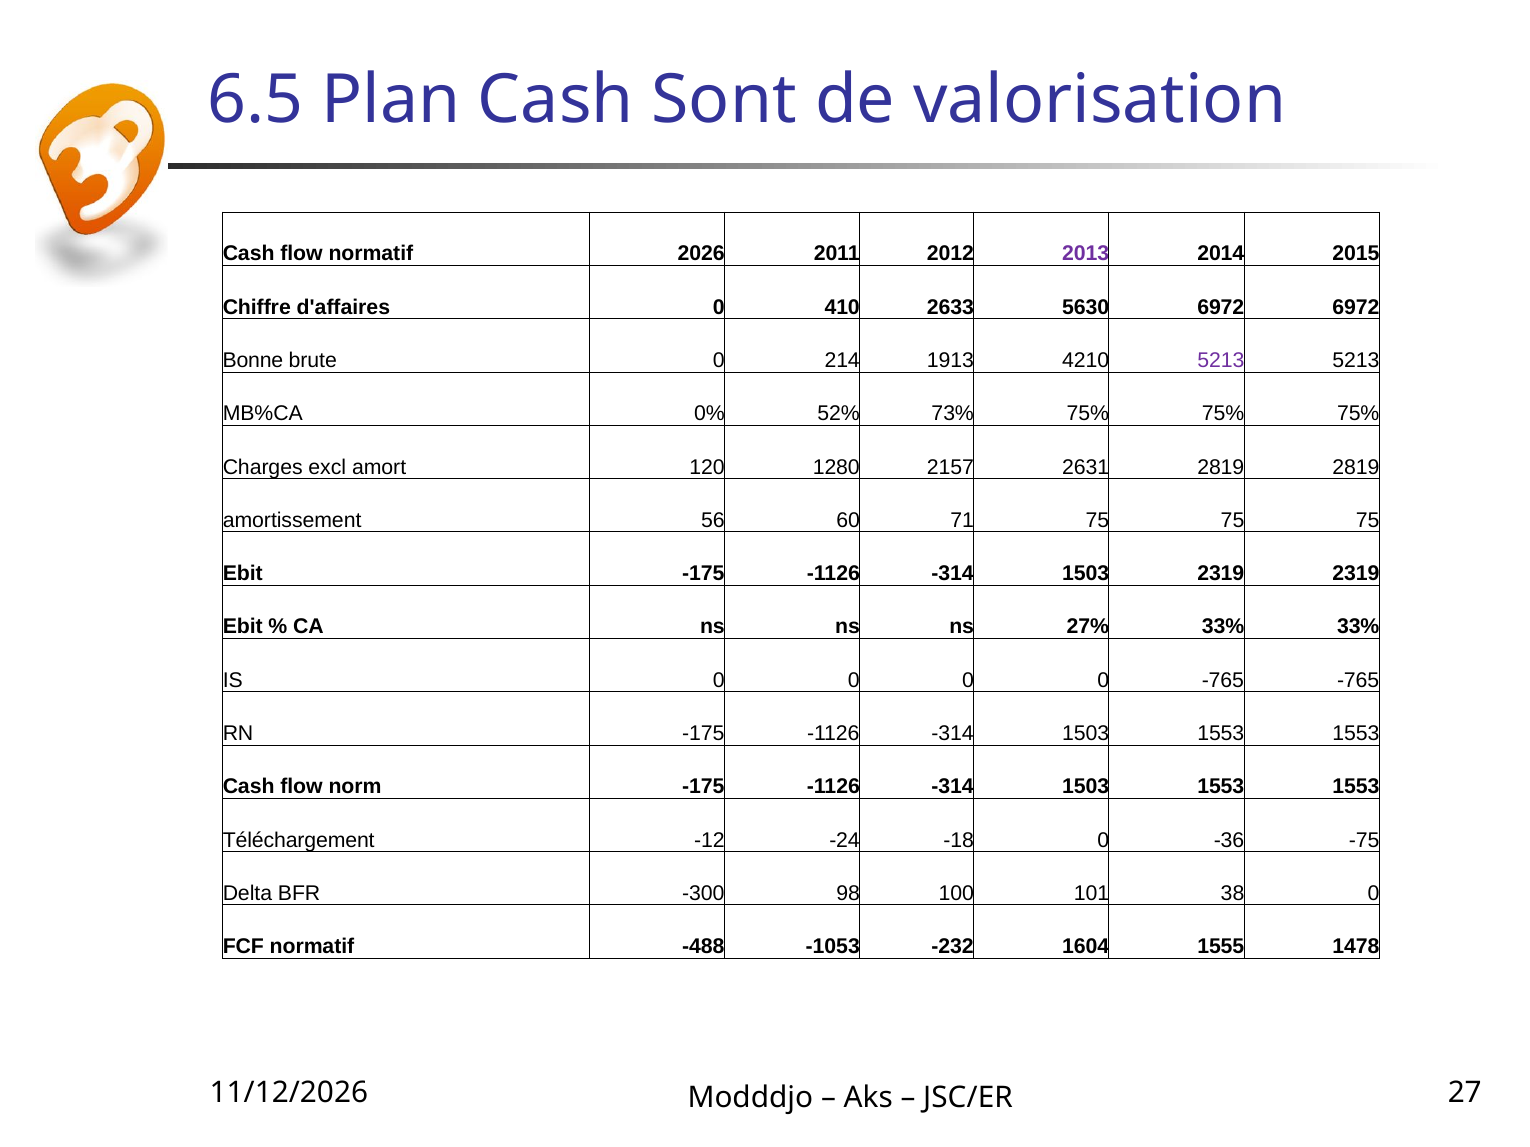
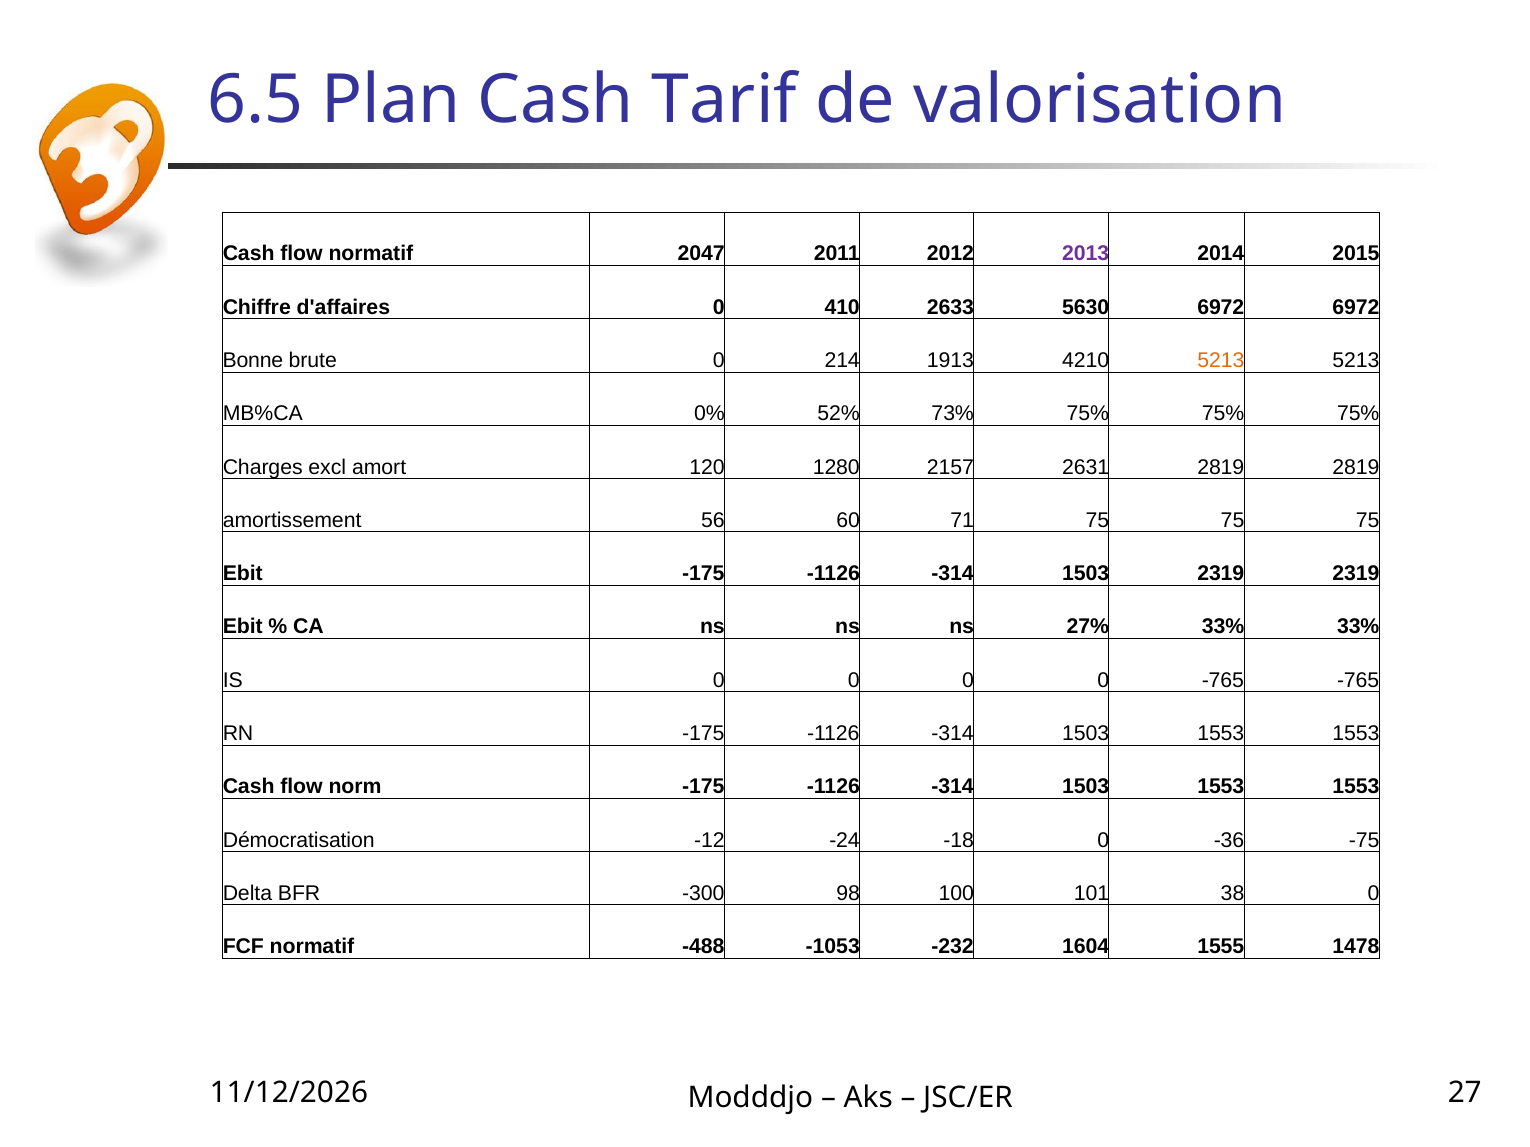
Sont: Sont -> Tarif (724, 100)
2026: 2026 -> 2047 (701, 254)
5213 colour: purple -> orange (1221, 361)
Téléchargement: Téléchargement -> Démocratisation (299, 840)
